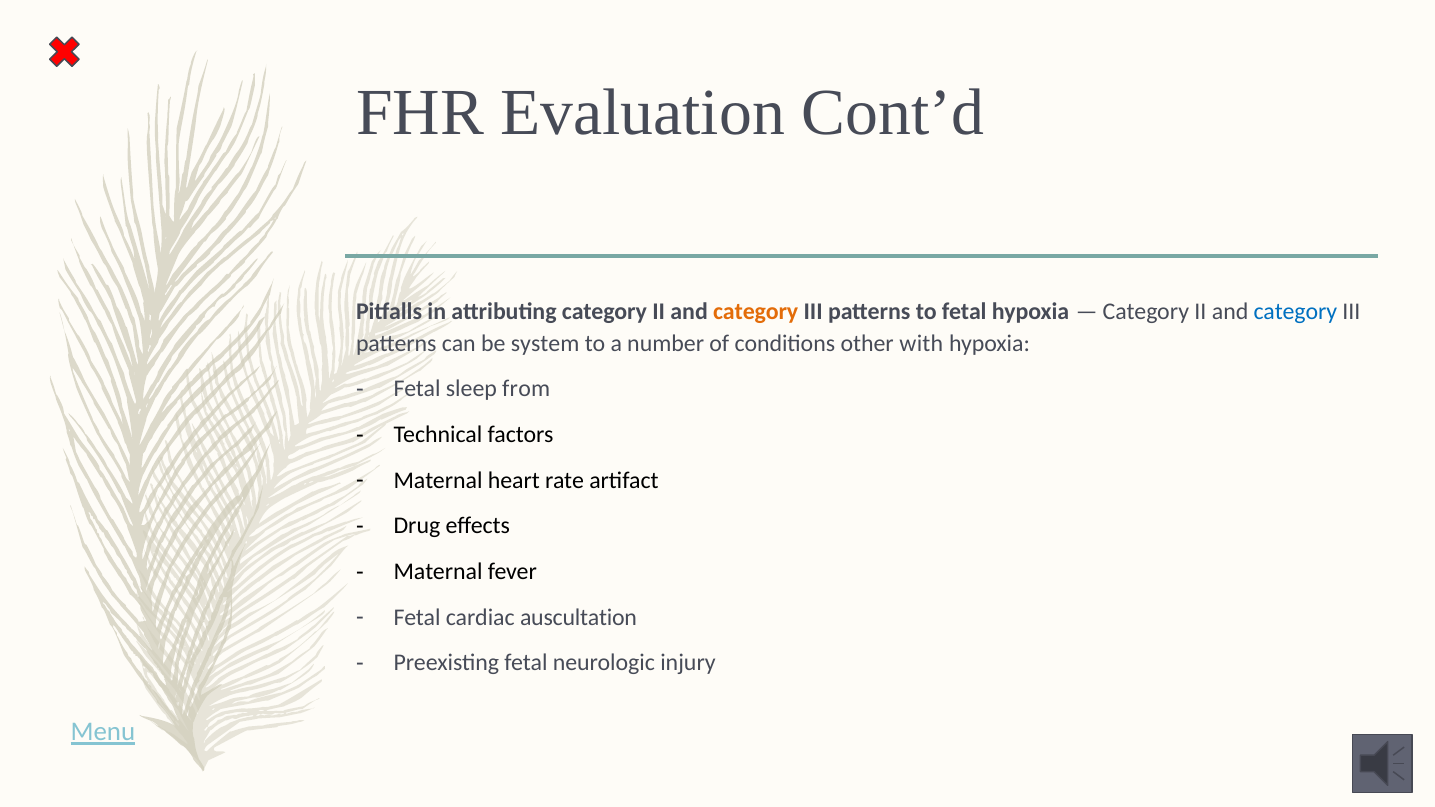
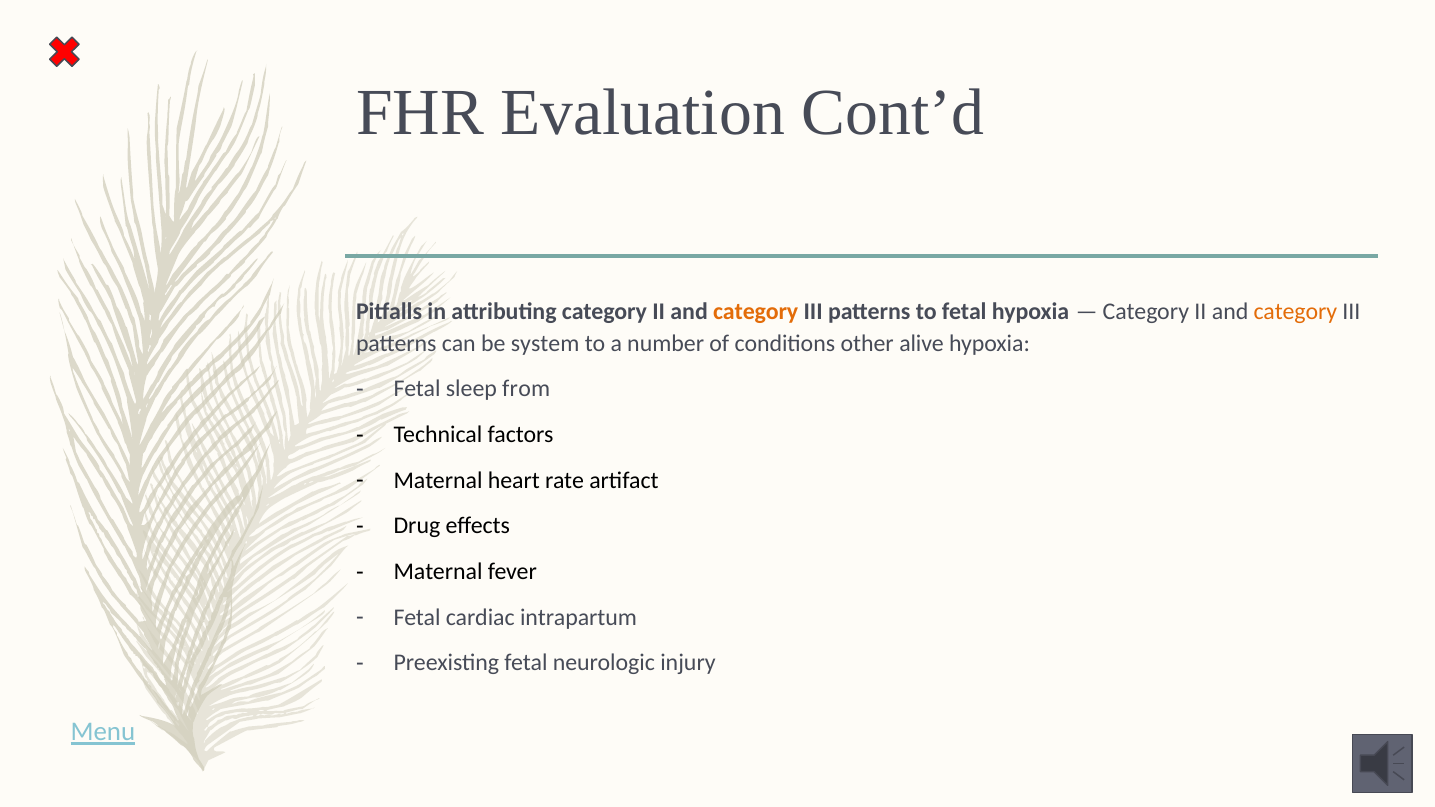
category colour: blue -> orange (1295, 311)
with: with -> alive (922, 343)
auscultation: auscultation -> intrapartum (578, 617)
